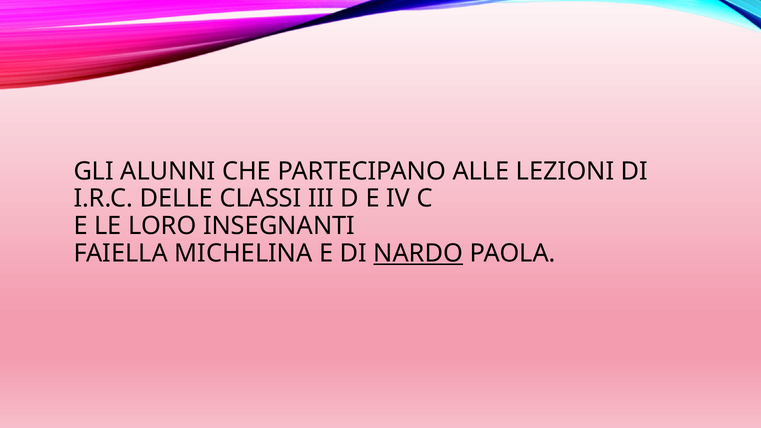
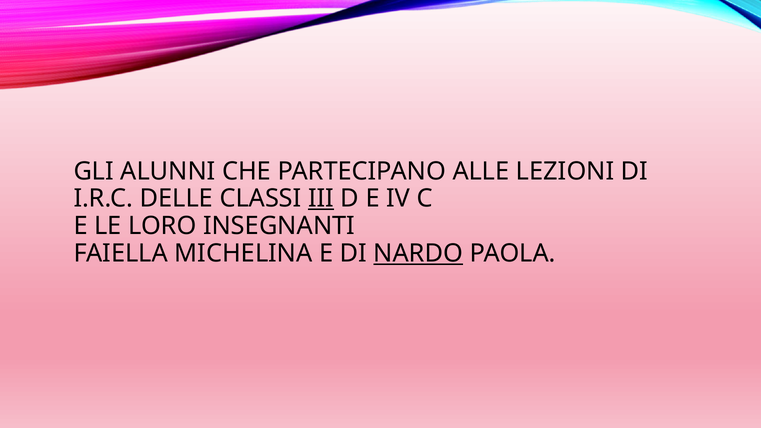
III underline: none -> present (321, 199)
